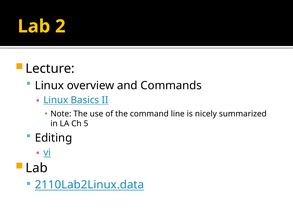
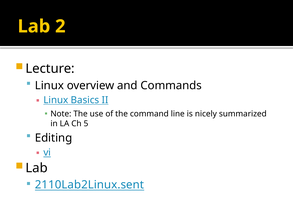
2110Lab2Linux.data: 2110Lab2Linux.data -> 2110Lab2Linux.sent (89, 185)
